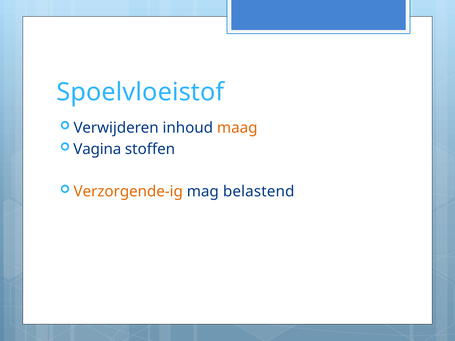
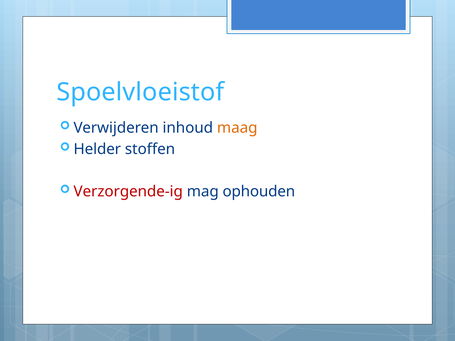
Vagina: Vagina -> Helder (97, 149)
Verzorgende-ig colour: orange -> red (128, 192)
belastend: belastend -> ophouden (259, 192)
